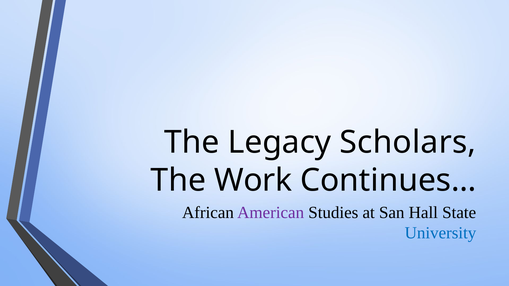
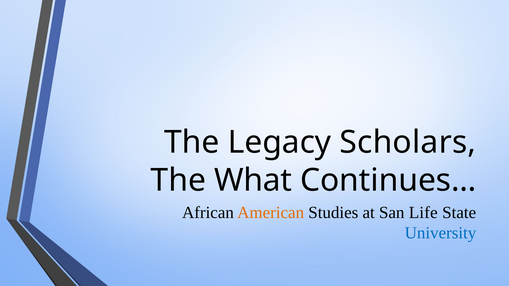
Work: Work -> What (253, 181)
American colour: purple -> orange (271, 213)
Hall: Hall -> Life (423, 213)
